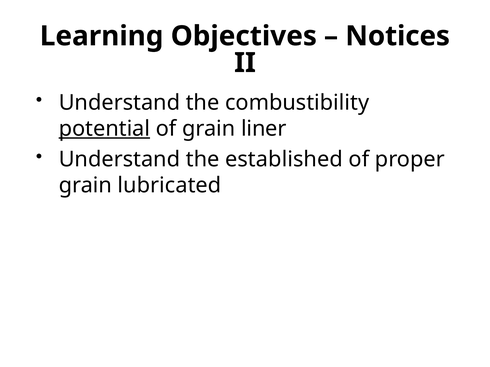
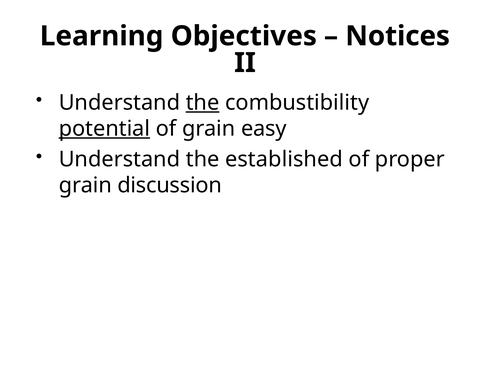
the underline: none -> present (203, 103)
liner: liner -> easy (264, 129)
lubricated: lubricated -> discussion (170, 186)
